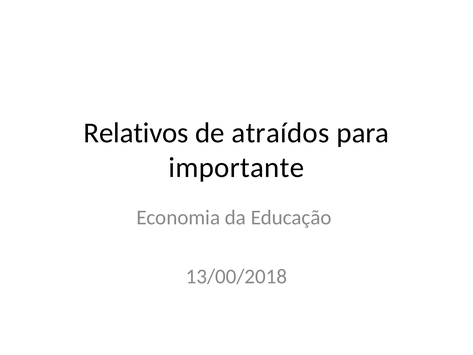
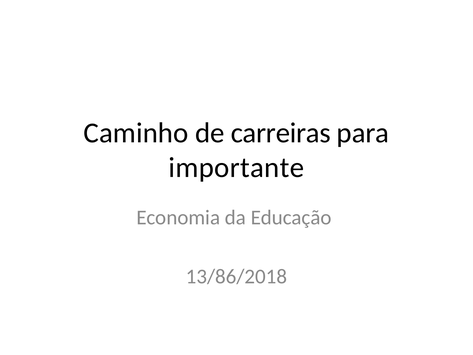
Relativos: Relativos -> Caminho (136, 133)
atraídos: atraídos -> carreiras (281, 133)
13/00/2018: 13/00/2018 -> 13/86/2018 (236, 276)
